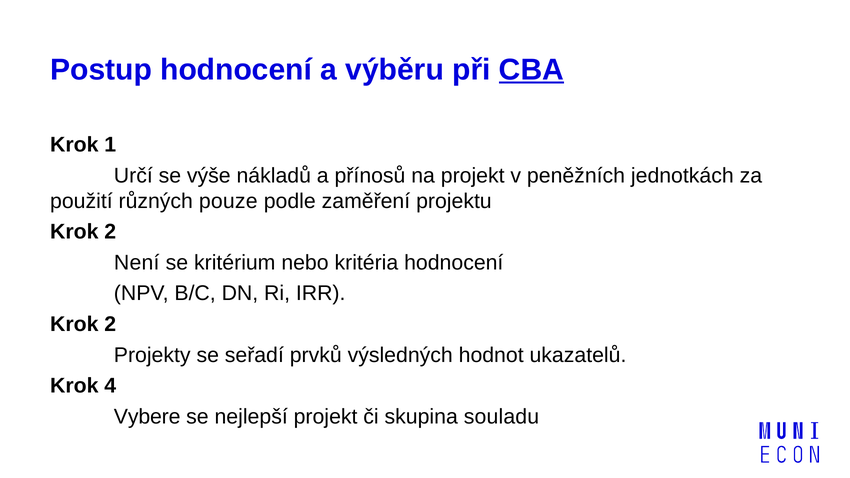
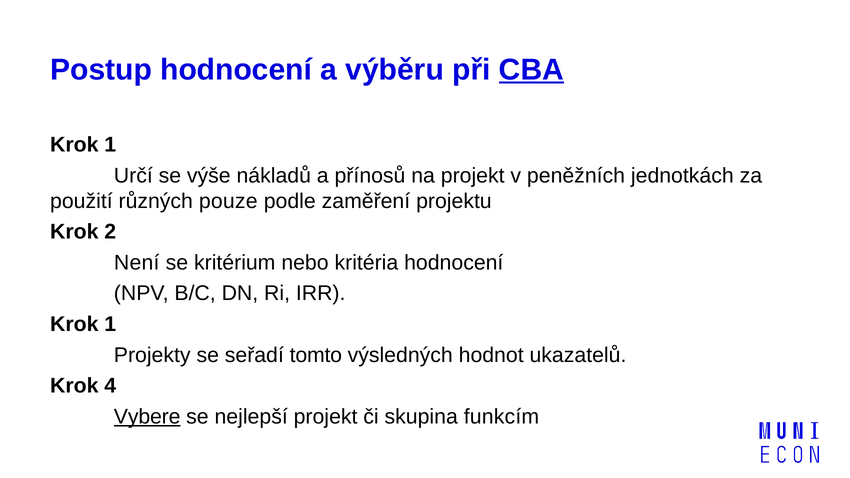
2: 2 -> 1 (110, 324)
prvků: prvků -> tomto (316, 355)
Vybere underline: none -> present (147, 417)
souladu: souladu -> funkcím (501, 417)
